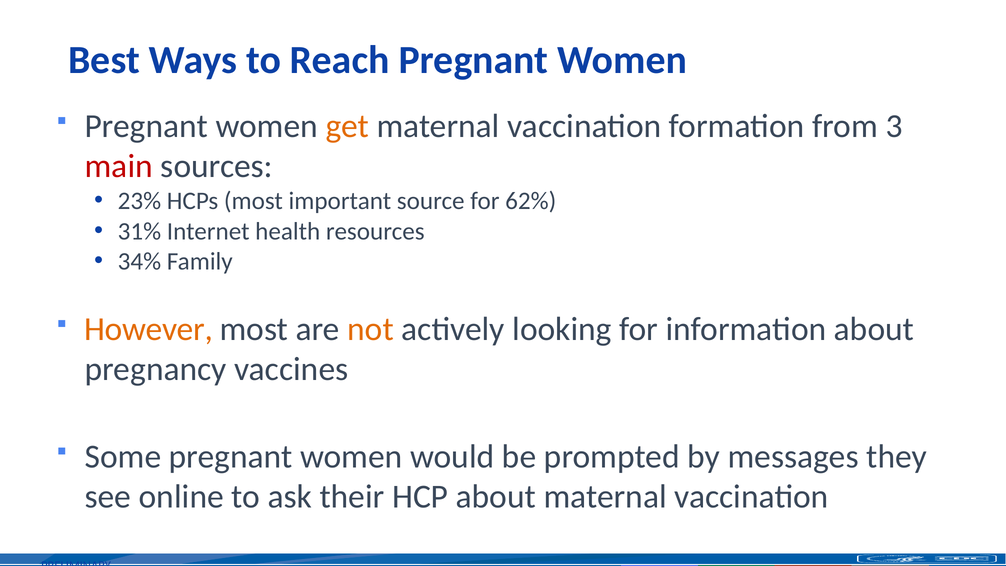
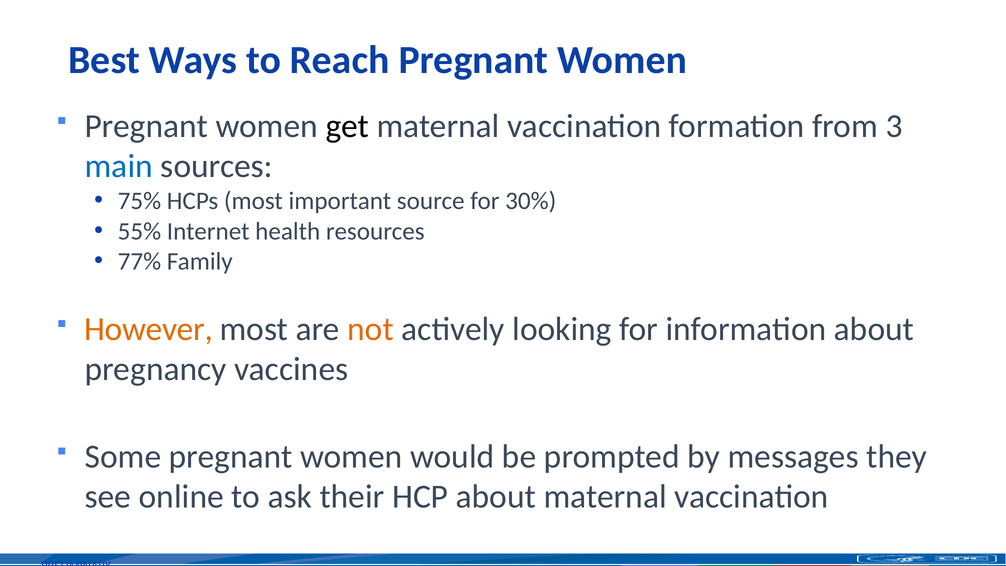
get colour: orange -> black (347, 126)
main colour: red -> blue (119, 166)
23%: 23% -> 75% (139, 201)
62%: 62% -> 30% (531, 201)
31%: 31% -> 55% (139, 231)
34%: 34% -> 77% (139, 261)
